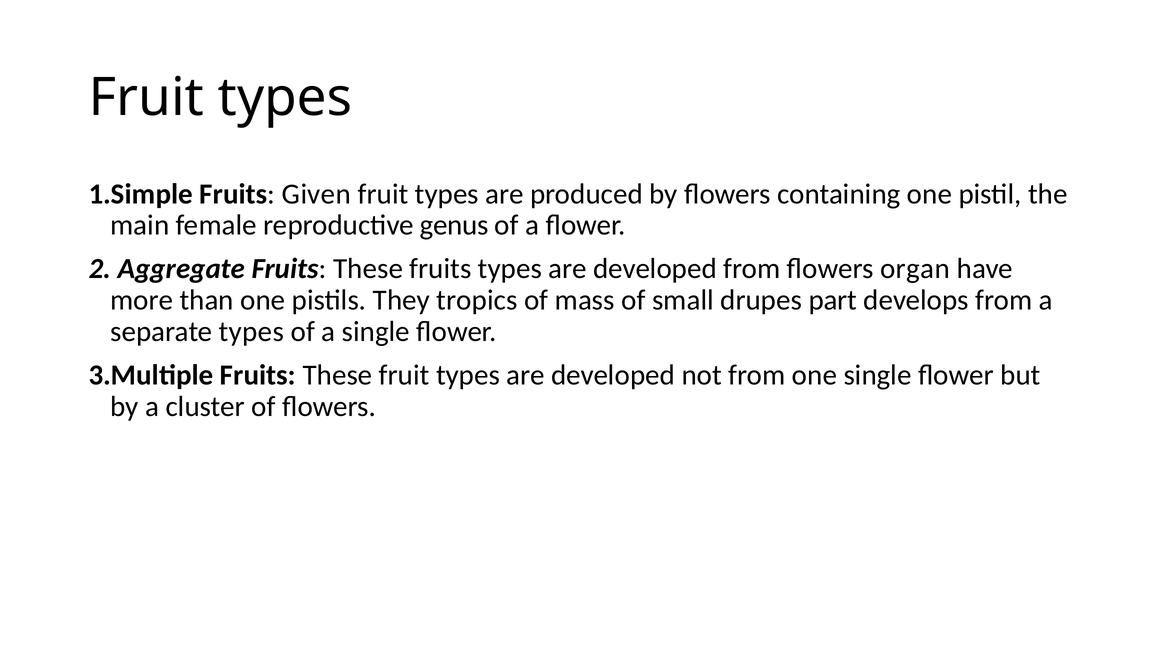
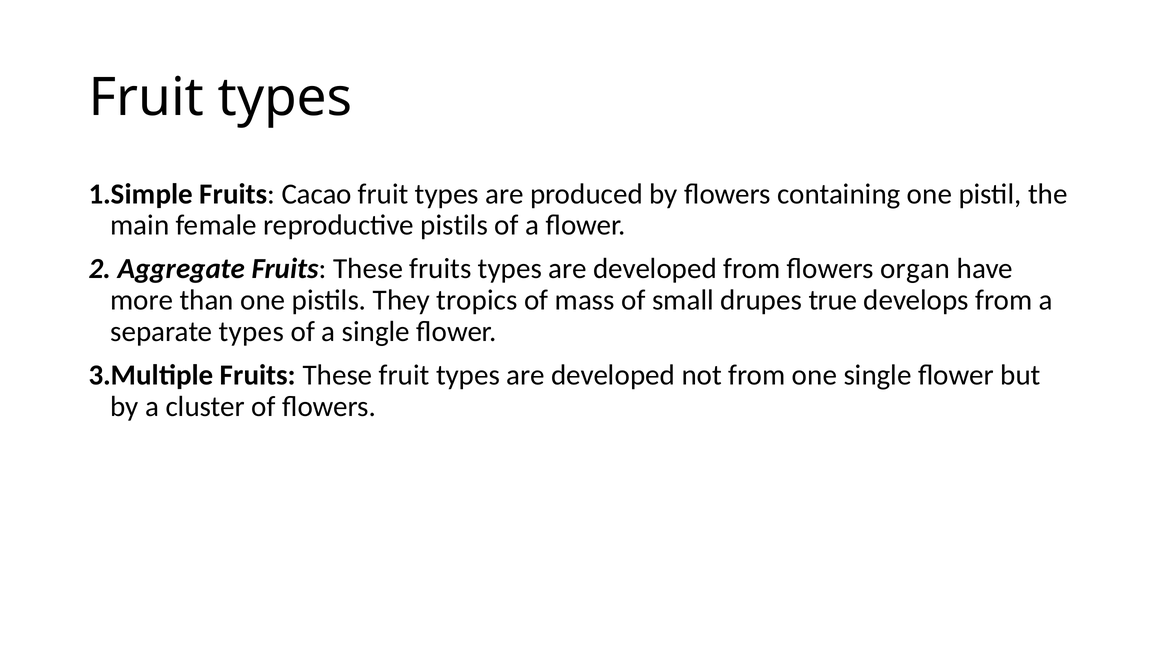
Given: Given -> Cacao (317, 194)
reproductive genus: genus -> pistils (454, 225)
part: part -> true (833, 300)
